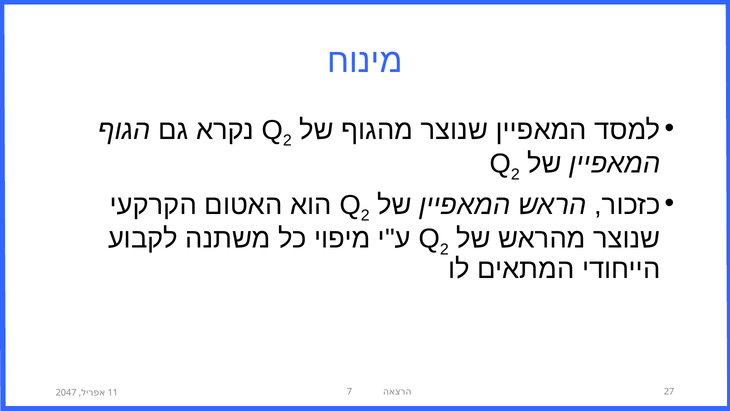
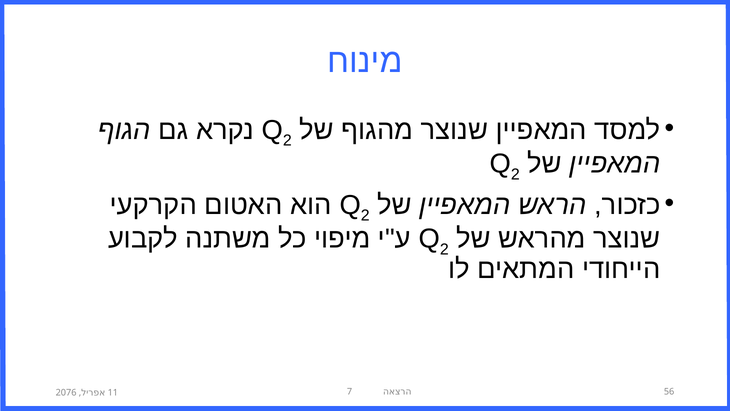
27: 27 -> 56 (669, 391)
2047: 2047 -> 2076 (66, 392)
